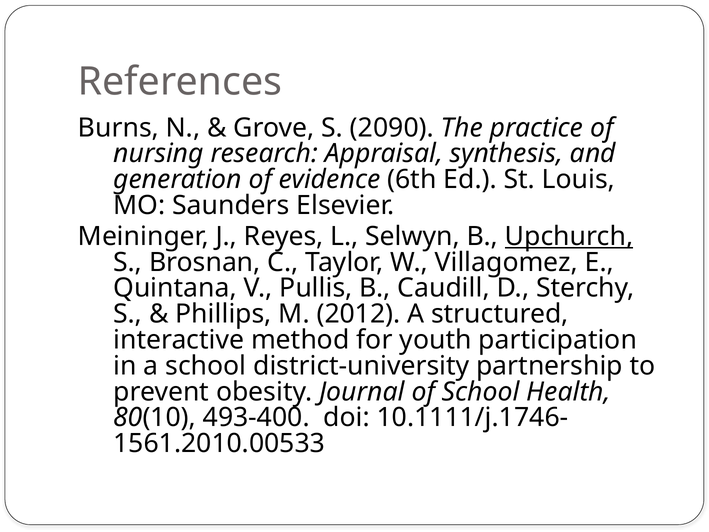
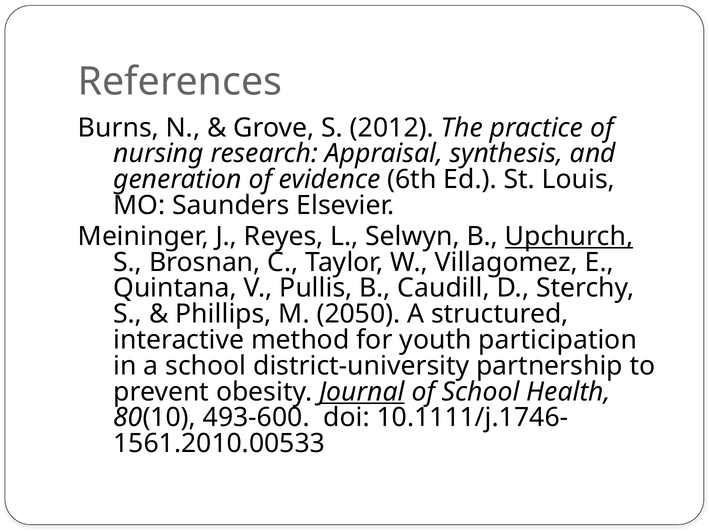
2090: 2090 -> 2012 (392, 128)
2012: 2012 -> 2050 (359, 314)
Journal underline: none -> present (362, 392)
493-400: 493-400 -> 493-600 (256, 417)
